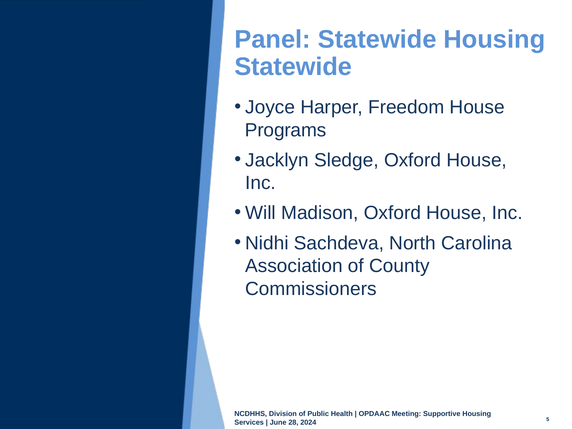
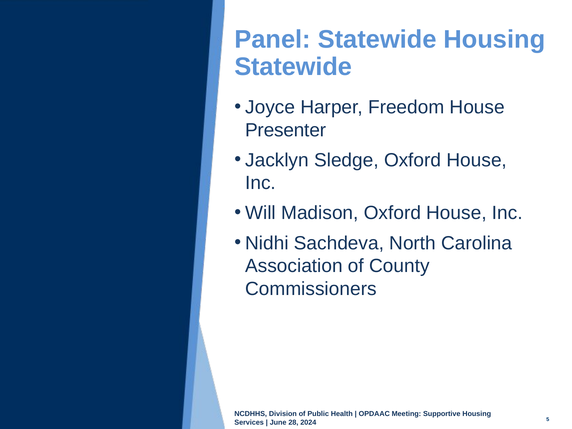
Programs: Programs -> Presenter (286, 130)
